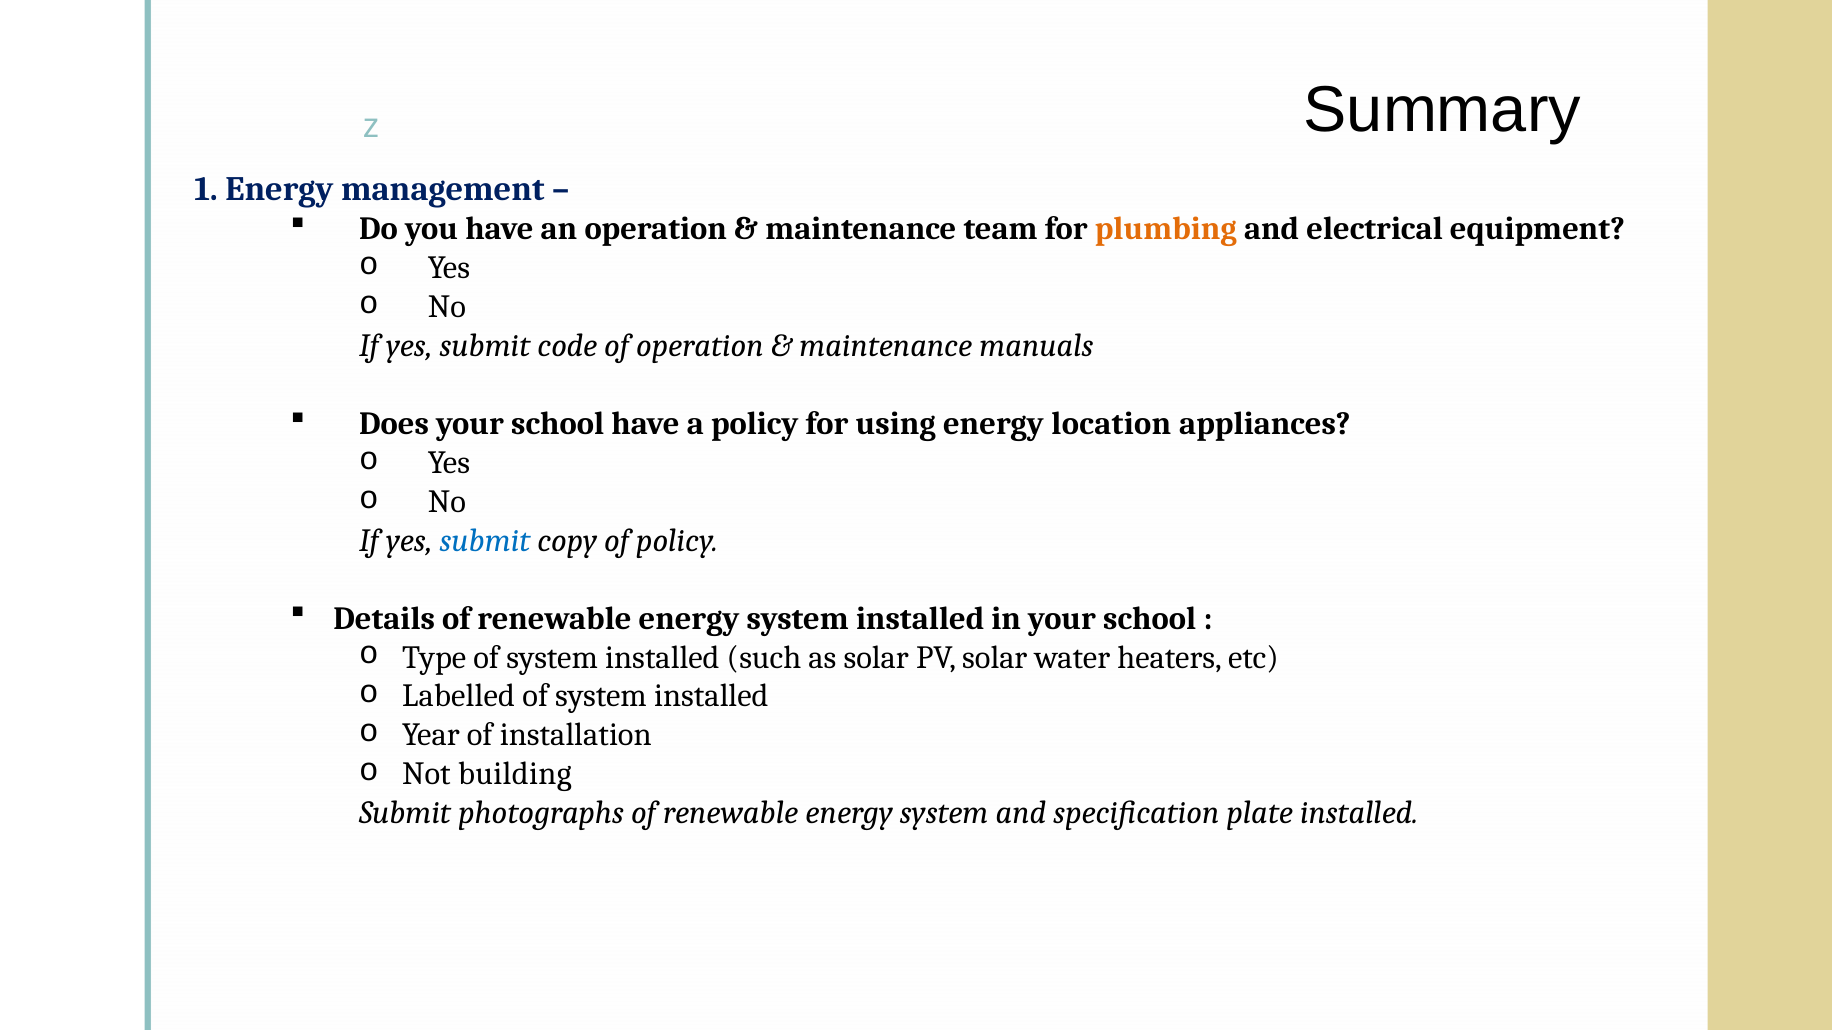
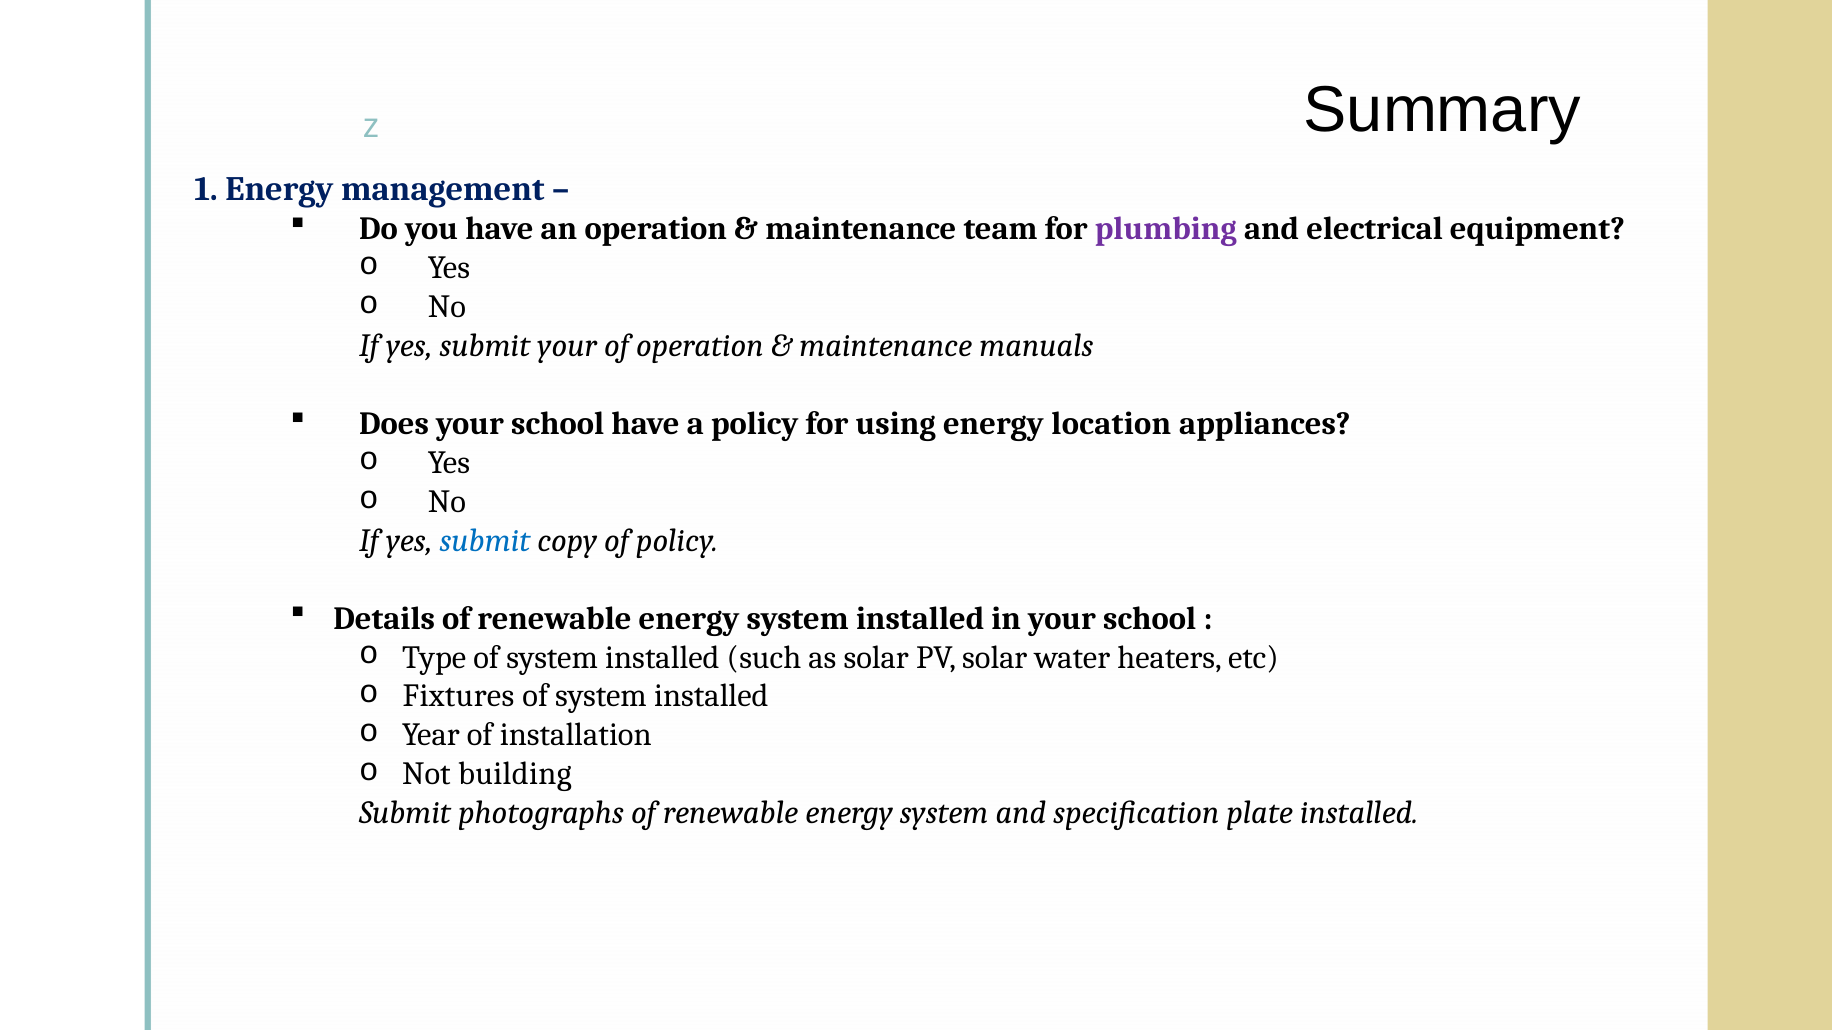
plumbing colour: orange -> purple (1166, 229)
submit code: code -> your (567, 346)
Labelled: Labelled -> Fixtures (459, 697)
